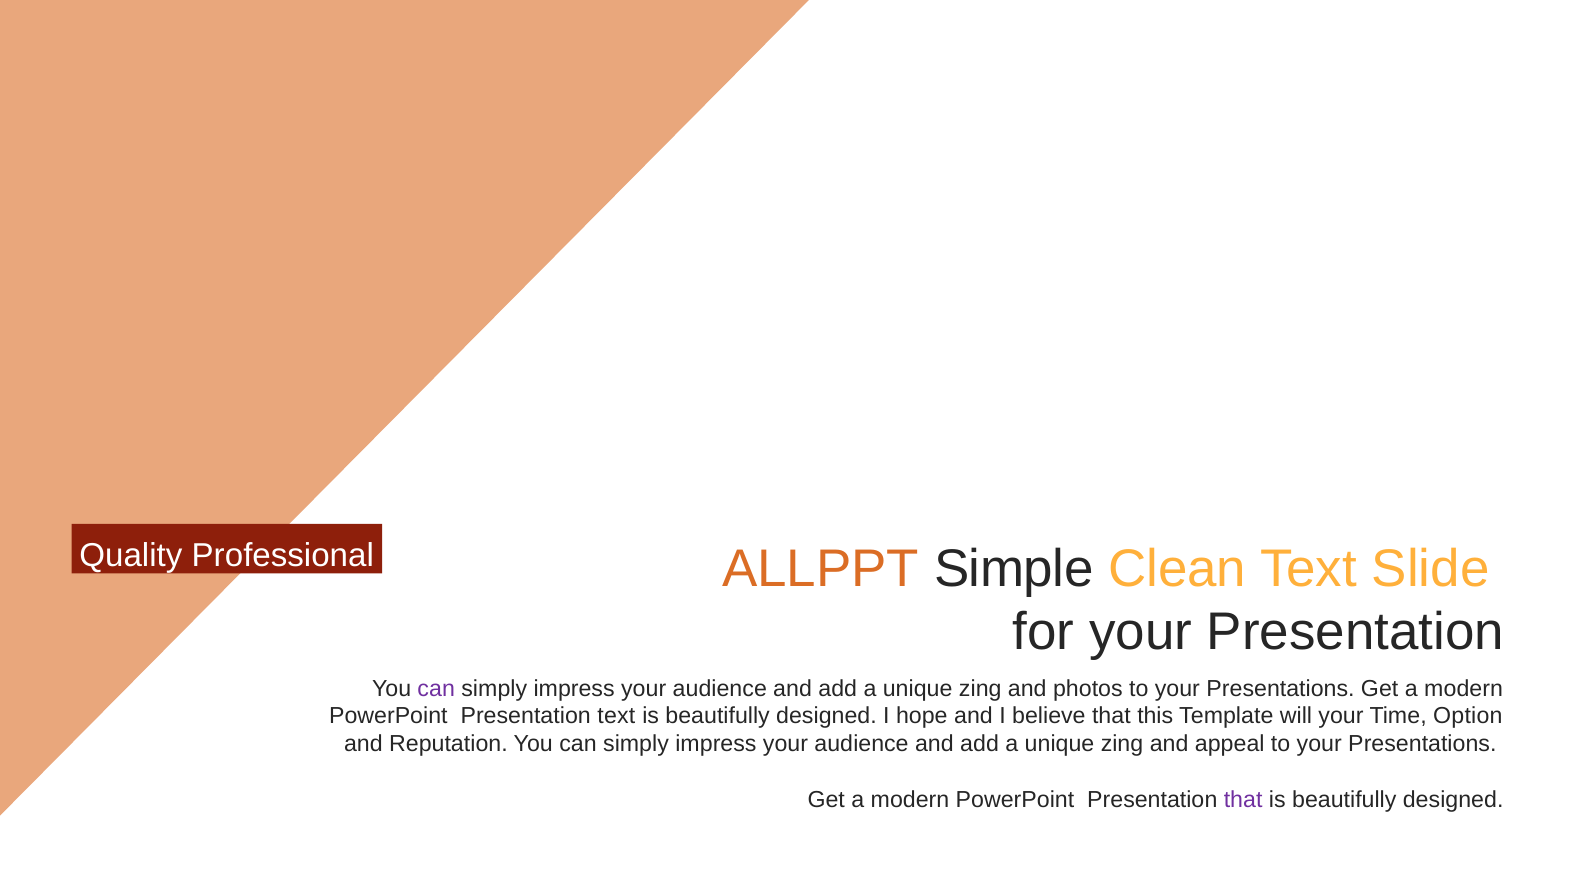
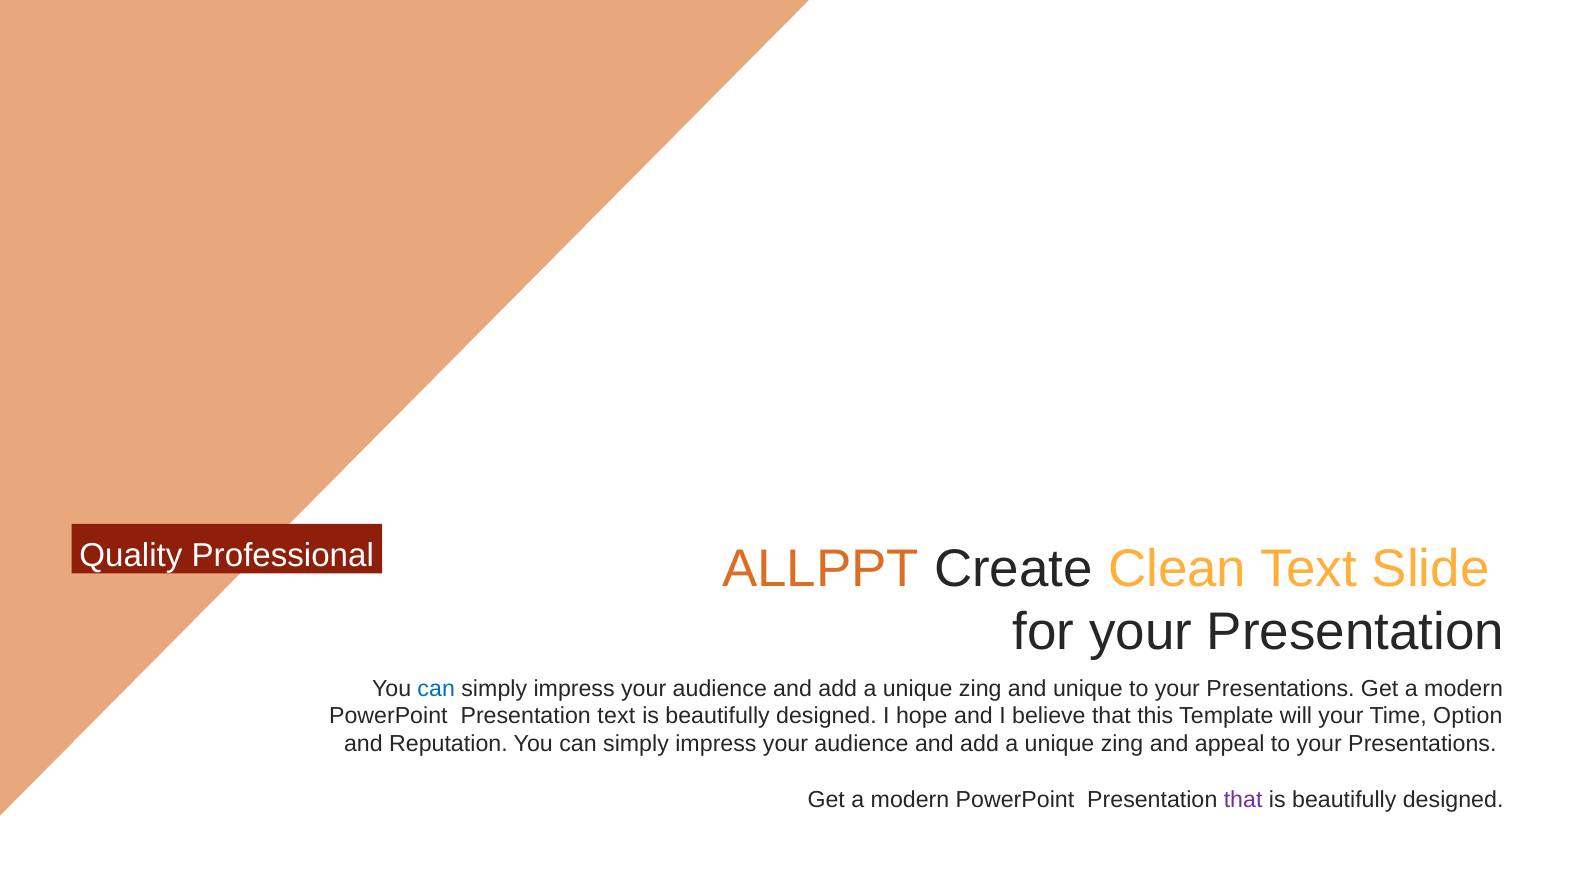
Simple: Simple -> Create (1014, 569)
can colour: purple -> blue (436, 689)
and photos: photos -> unique (1088, 689)
